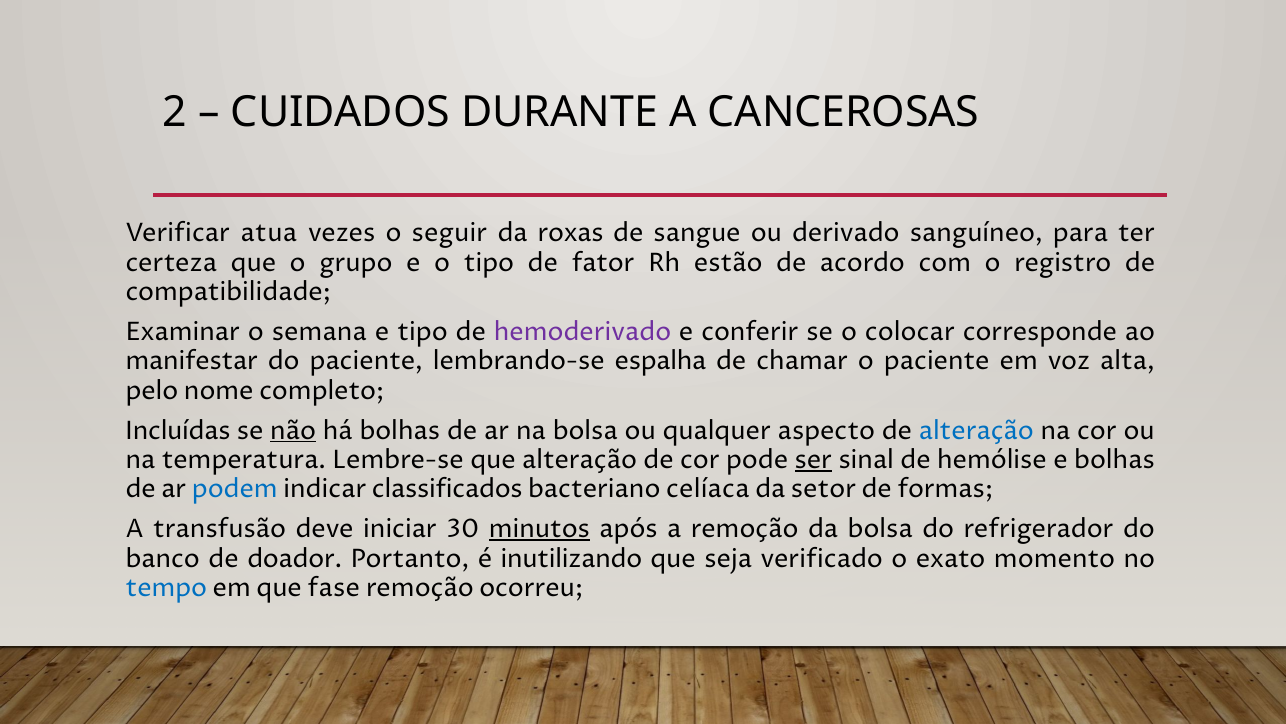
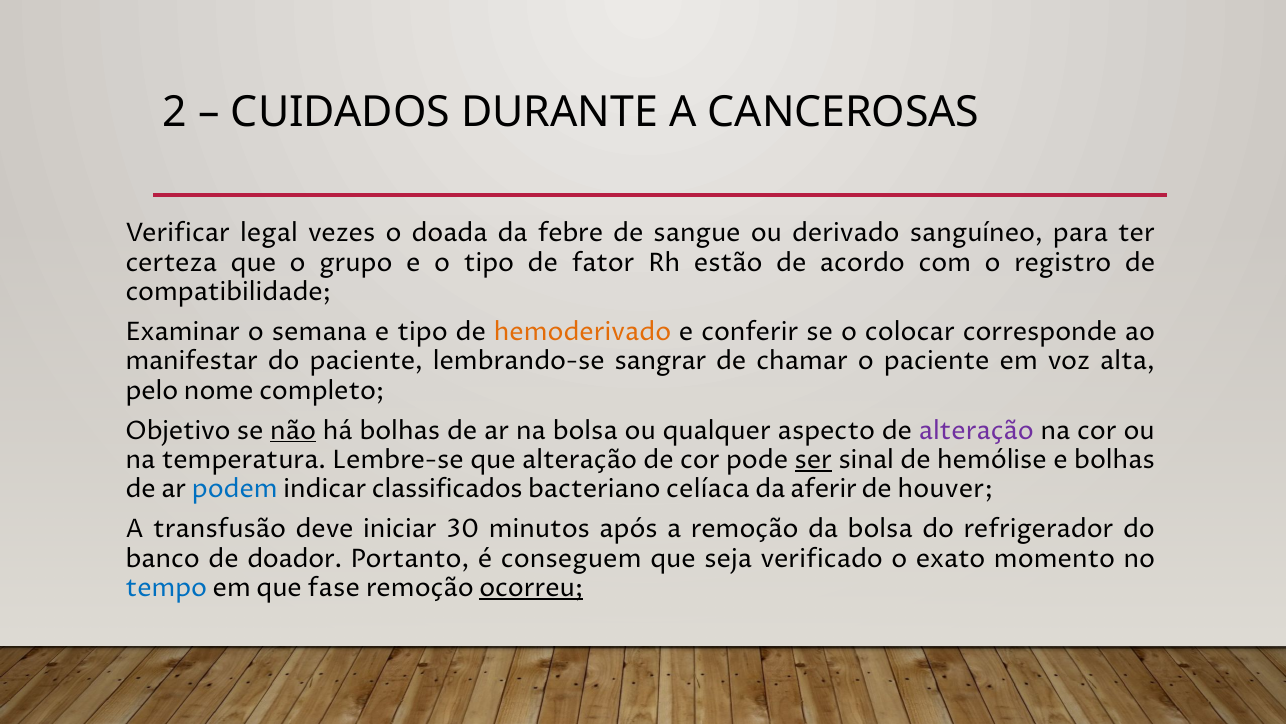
atua: atua -> legal (269, 233)
seguir: seguir -> doada (450, 233)
roxas: roxas -> febre (571, 233)
hemoderivado colour: purple -> orange (583, 332)
espalha: espalha -> sangrar (661, 361)
Incluídas: Incluídas -> Objetivo (178, 430)
alteração colour: blue -> purple (976, 430)
setor: setor -> aferir (824, 489)
formas: formas -> houver (945, 489)
minutos underline: present -> none (539, 529)
inutilizando: inutilizando -> conseguem (571, 558)
ocorreu underline: none -> present (531, 587)
